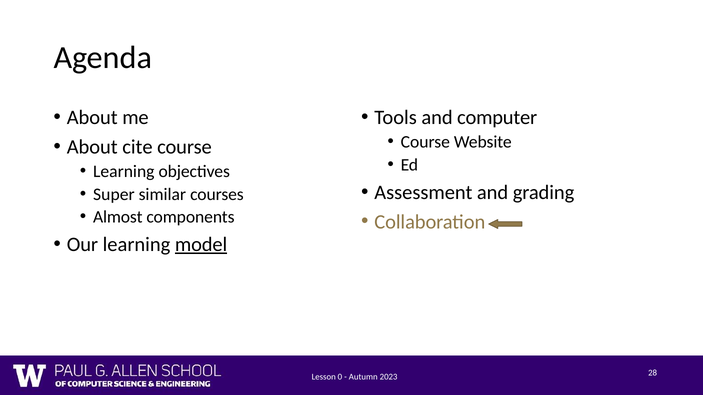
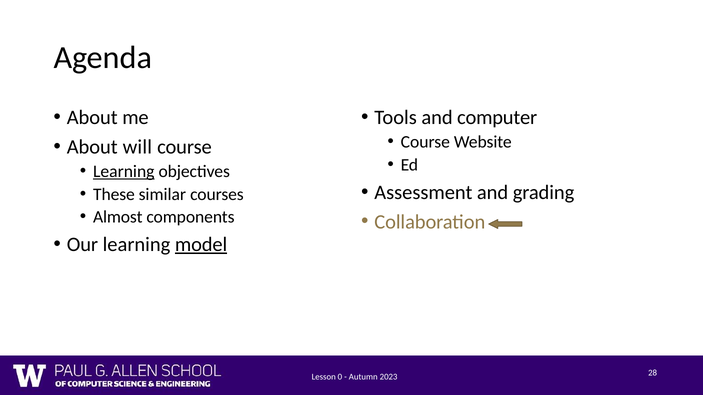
cite: cite -> will (137, 147)
Learning underline: none -> present (124, 172)
Super: Super -> These (114, 194)
